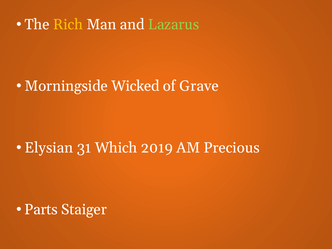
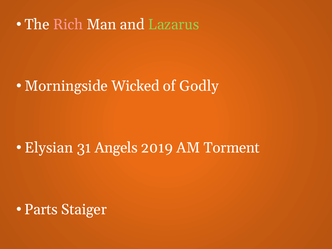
Rich colour: yellow -> pink (68, 24)
Grave: Grave -> Godly (199, 86)
Which: Which -> Angels (116, 148)
Precious: Precious -> Torment (232, 148)
